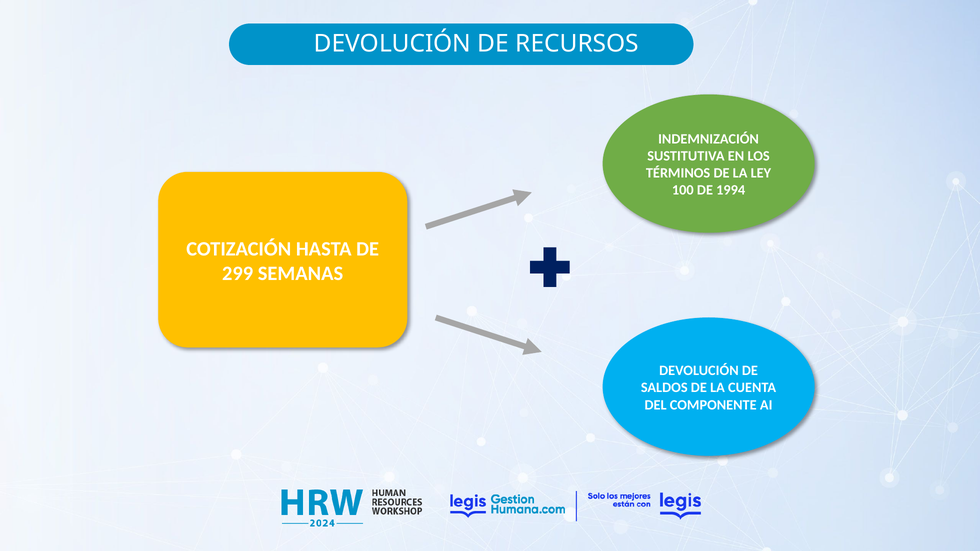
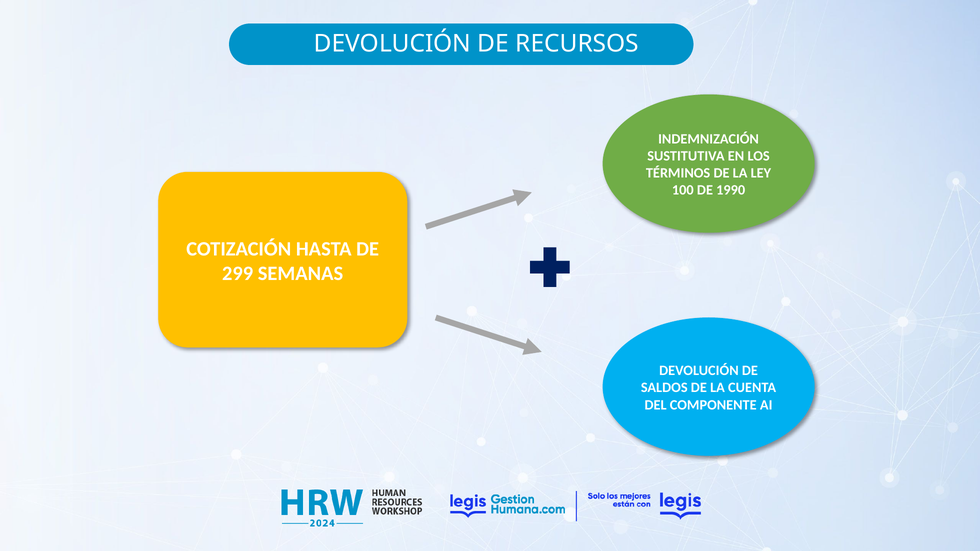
1994: 1994 -> 1990 (731, 190)
